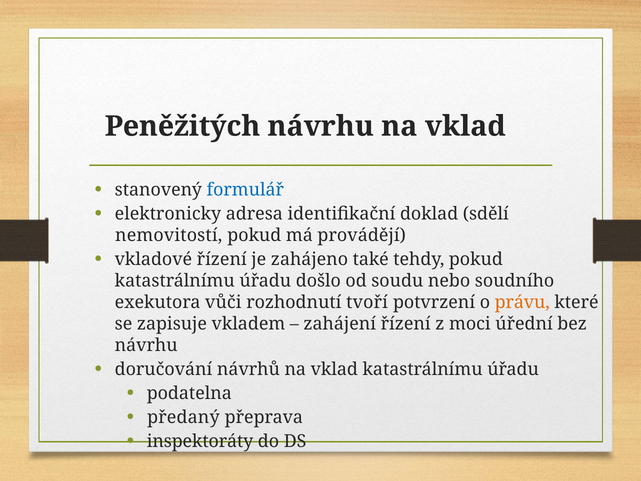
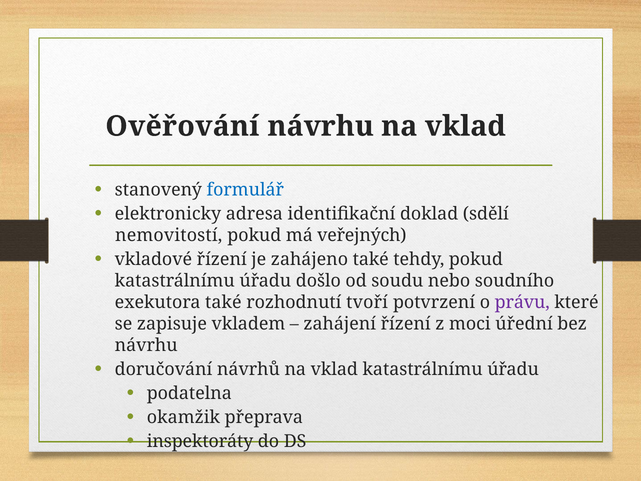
Peněžitých: Peněžitých -> Ověřování (182, 126)
provádějí: provádějí -> veřejných (362, 235)
exekutora vůči: vůči -> také (223, 302)
právu colour: orange -> purple (522, 302)
předaný: předaný -> okamžik (183, 417)
